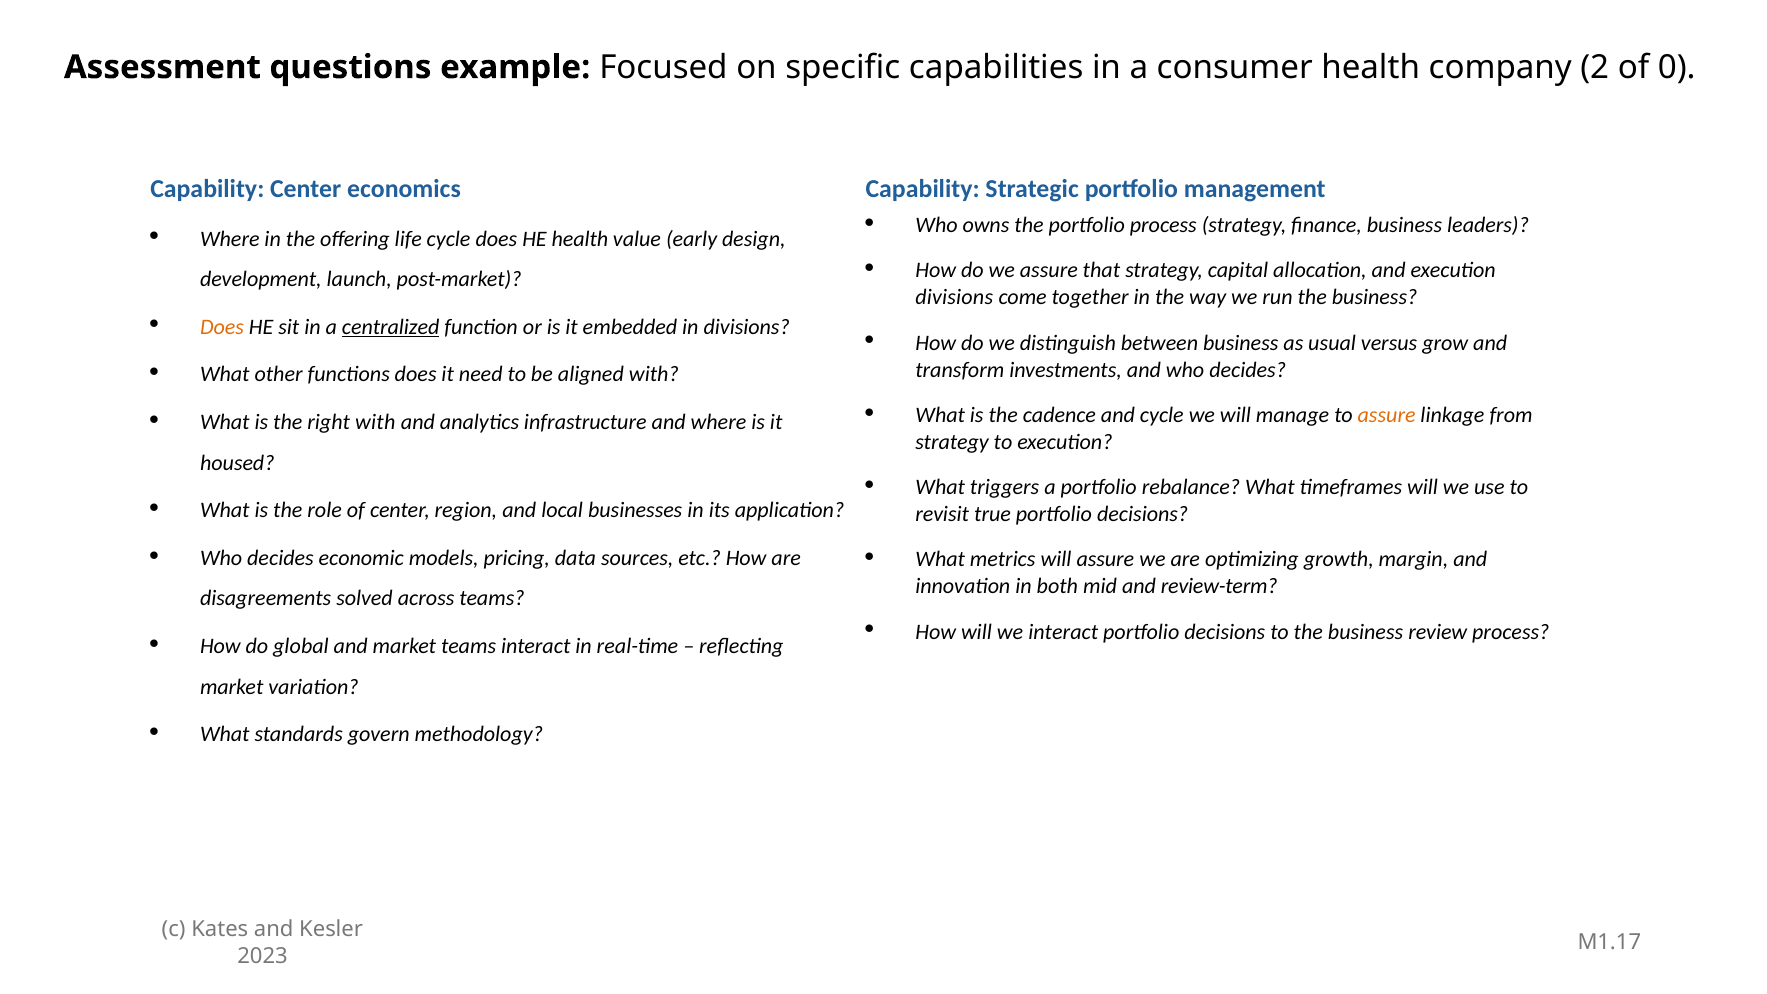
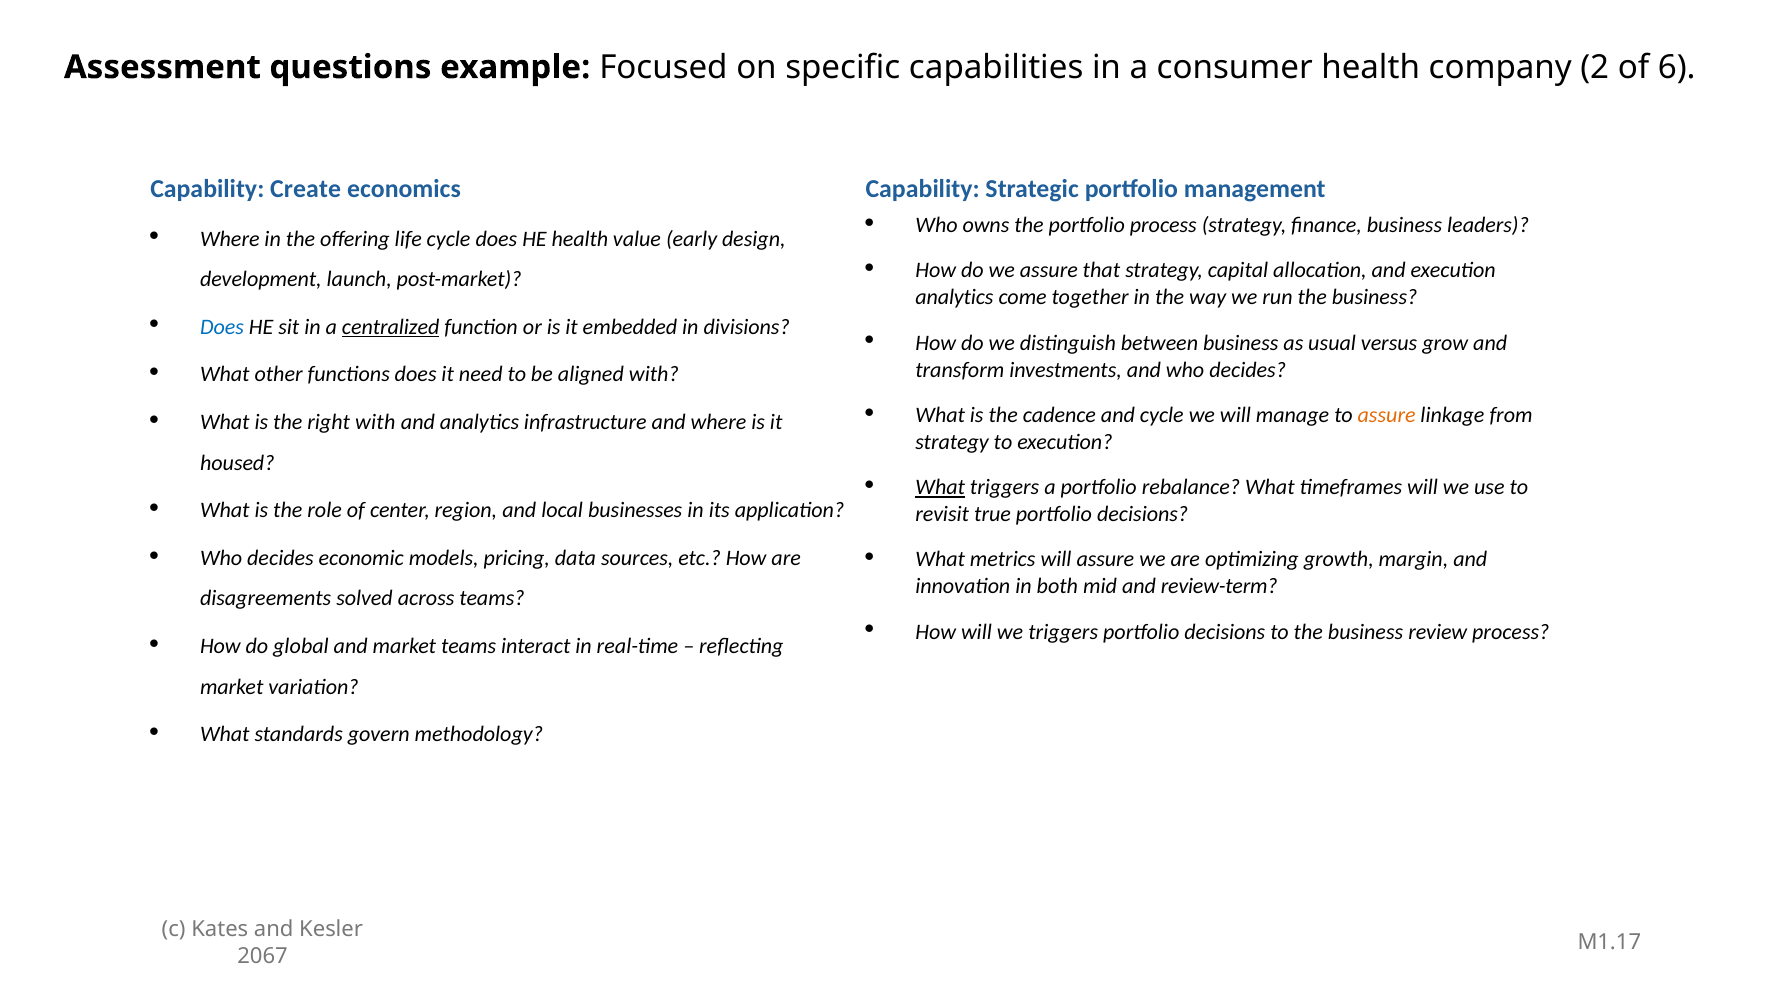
0: 0 -> 6 (1677, 67)
Capability Center: Center -> Create (306, 189)
divisions: divisions -> analytics (954, 298)
Does colour: orange -> blue (222, 327)
What underline: none -> present (940, 487)
we interact: interact -> triggers (1063, 632)
2023: 2023 -> 2067 (263, 956)
